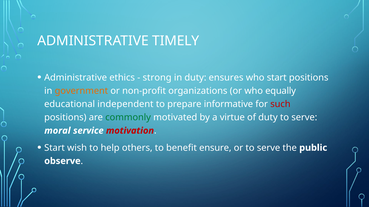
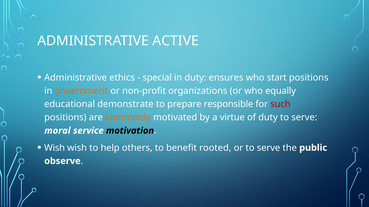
TIMELY: TIMELY -> ACTIVE (176, 41)
strong: strong -> special (157, 78)
independent: independent -> demonstrate (125, 104)
informative: informative -> responsible (228, 104)
commonly colour: green -> orange (128, 118)
motivation colour: red -> black (130, 131)
Start: Start -> Wish (55, 148)
ensure: ensure -> rooted (215, 148)
